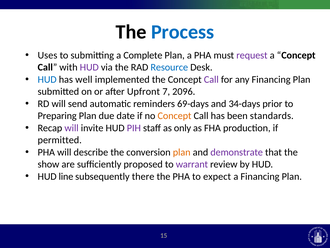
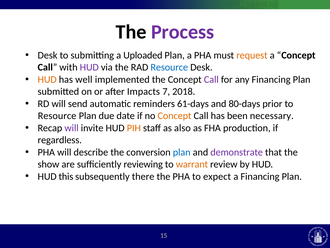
Process colour: blue -> purple (183, 32)
Uses: Uses -> Desk (48, 55)
Complete: Complete -> Uploaded (143, 55)
request colour: purple -> orange (252, 55)
HUD colour: blue -> orange (47, 79)
Upfront: Upfront -> Impacts (143, 91)
2096: 2096 -> 2018 (184, 91)
69-days: 69-days -> 61-days (193, 104)
34-days: 34-days -> 80-days (244, 104)
Preparing: Preparing -> Resource (57, 116)
standards: standards -> necessary (272, 116)
PIH colour: purple -> orange (134, 128)
only: only -> also (182, 128)
permitted: permitted -> regardless (60, 140)
plan colour: orange -> blue (182, 152)
proposed: proposed -> reviewing (143, 164)
warrant colour: purple -> orange (192, 164)
line: line -> this (66, 176)
